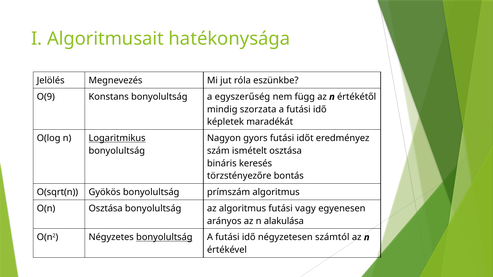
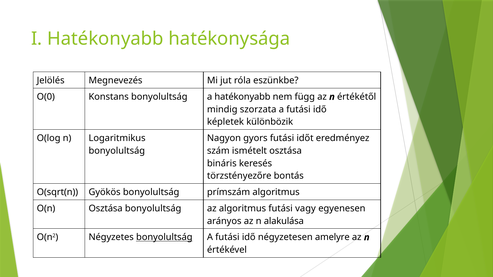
I Algoritmusait: Algoritmusait -> Hatékonyabb (105, 39)
O(9: O(9 -> O(0 (46, 97)
a egyszerűség: egyszerűség -> hatékonyabb (242, 97)
maradékát: maradékát -> különbözik (270, 122)
Logaritmikus underline: present -> none (117, 138)
számtól: számtól -> amelyre (332, 238)
